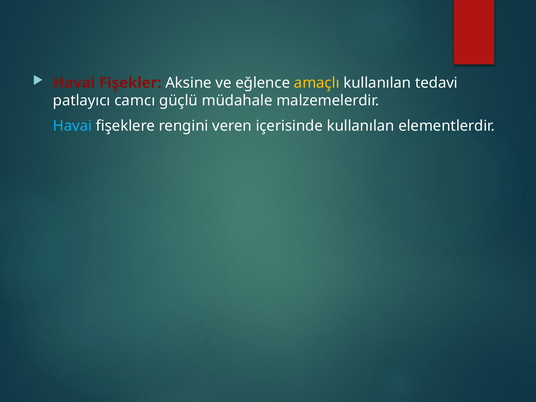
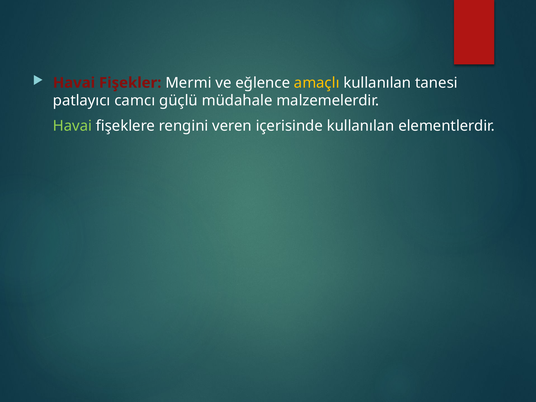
Aksine: Aksine -> Mermi (188, 83)
tedavi: tedavi -> tanesi (436, 83)
Havai colour: light blue -> light green (72, 126)
